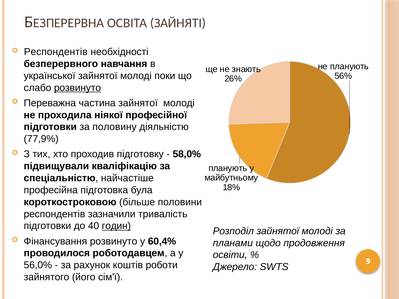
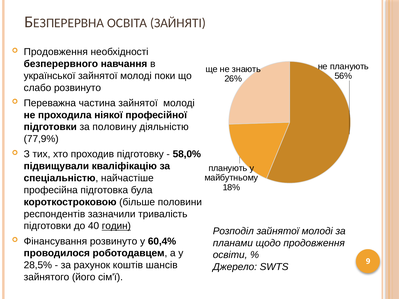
Респондентів: Респондентів -> Продовження (56, 52)
розвинуто underline: present -> none (78, 88)
56,0%: 56,0% -> 28,5% (38, 265)
роботи: роботи -> шансів (162, 265)
